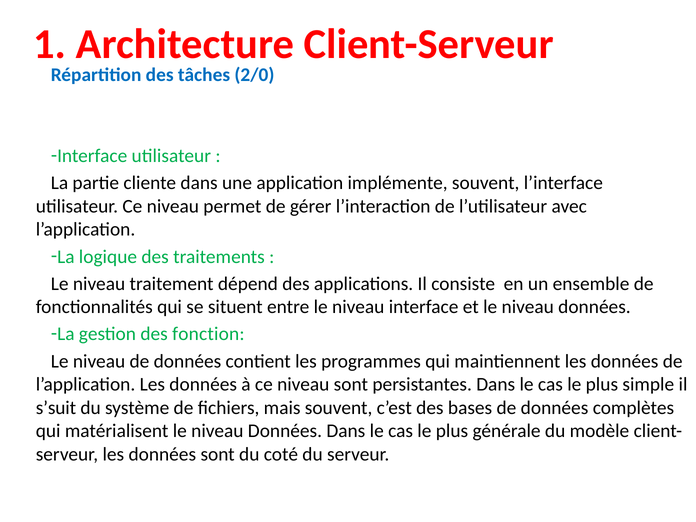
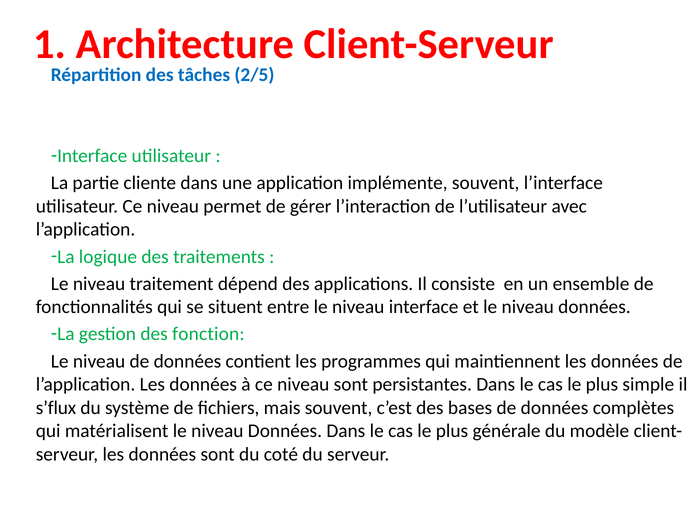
2/0: 2/0 -> 2/5 (254, 75)
s’suit: s’suit -> s’flux (56, 408)
